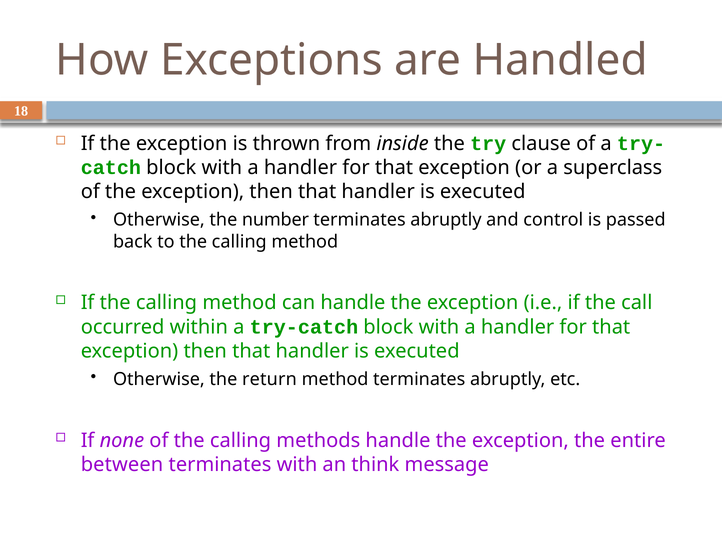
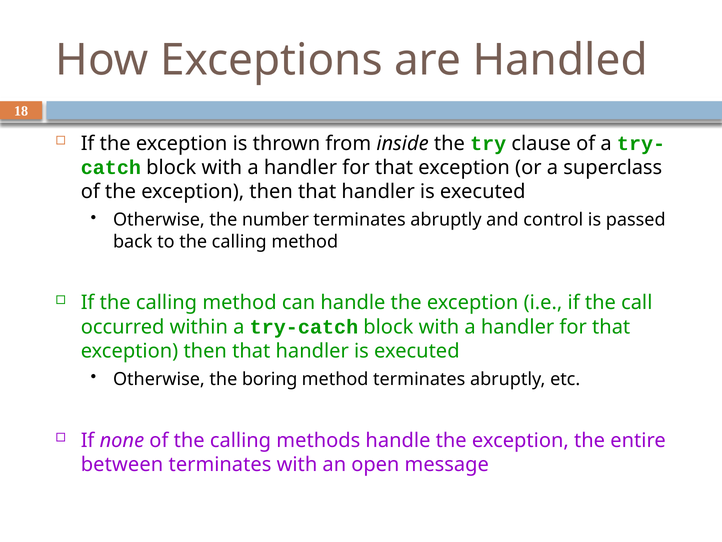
return: return -> boring (270, 379)
think: think -> open (375, 464)
